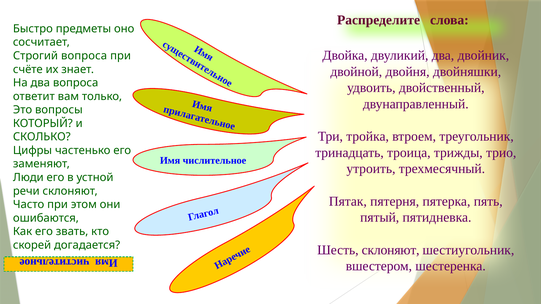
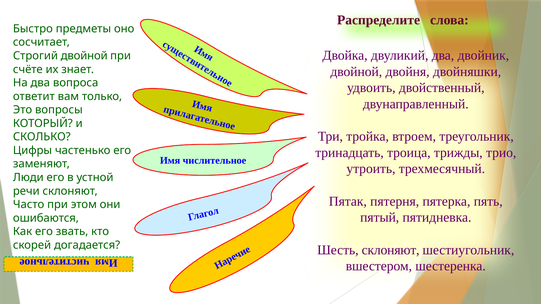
Строгий вопроса: вопроса -> двойной (84, 56)
